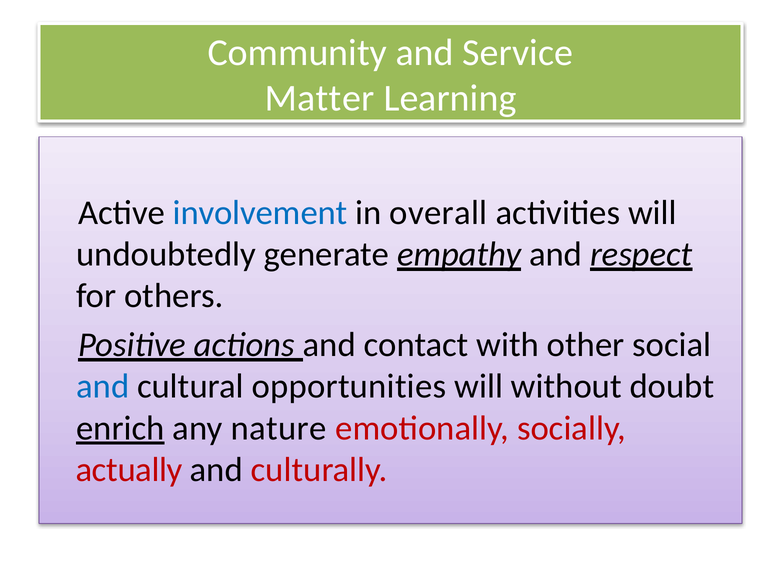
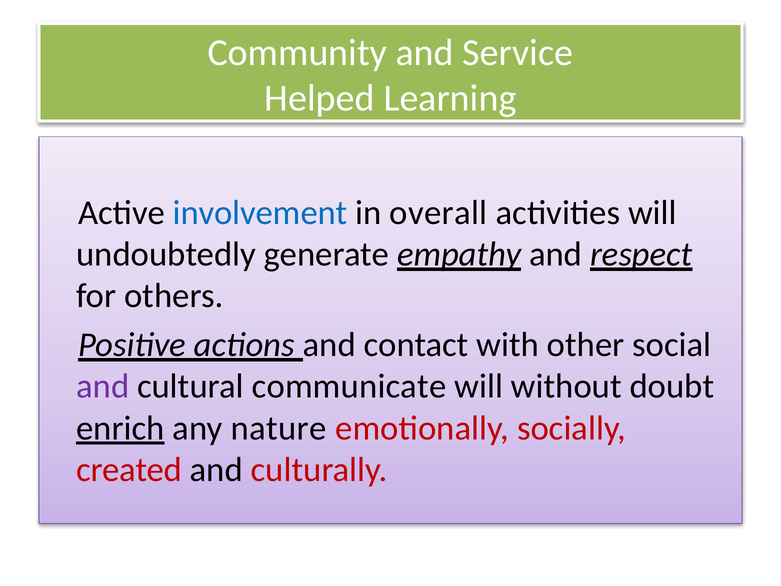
Matter: Matter -> Helped (320, 98)
and colour: blue -> purple (103, 386)
opportunities: opportunities -> communicate (349, 386)
actually: actually -> created (129, 470)
